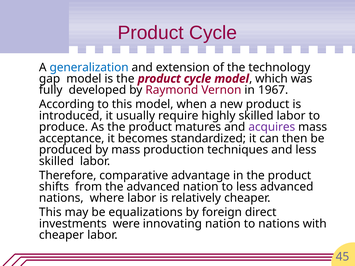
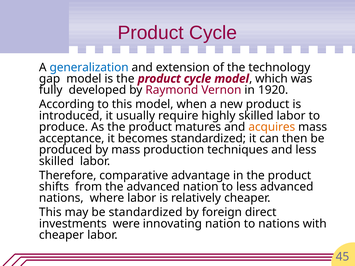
1967: 1967 -> 1920 (273, 90)
acquires colour: purple -> orange (272, 127)
be equalizations: equalizations -> standardized (146, 212)
